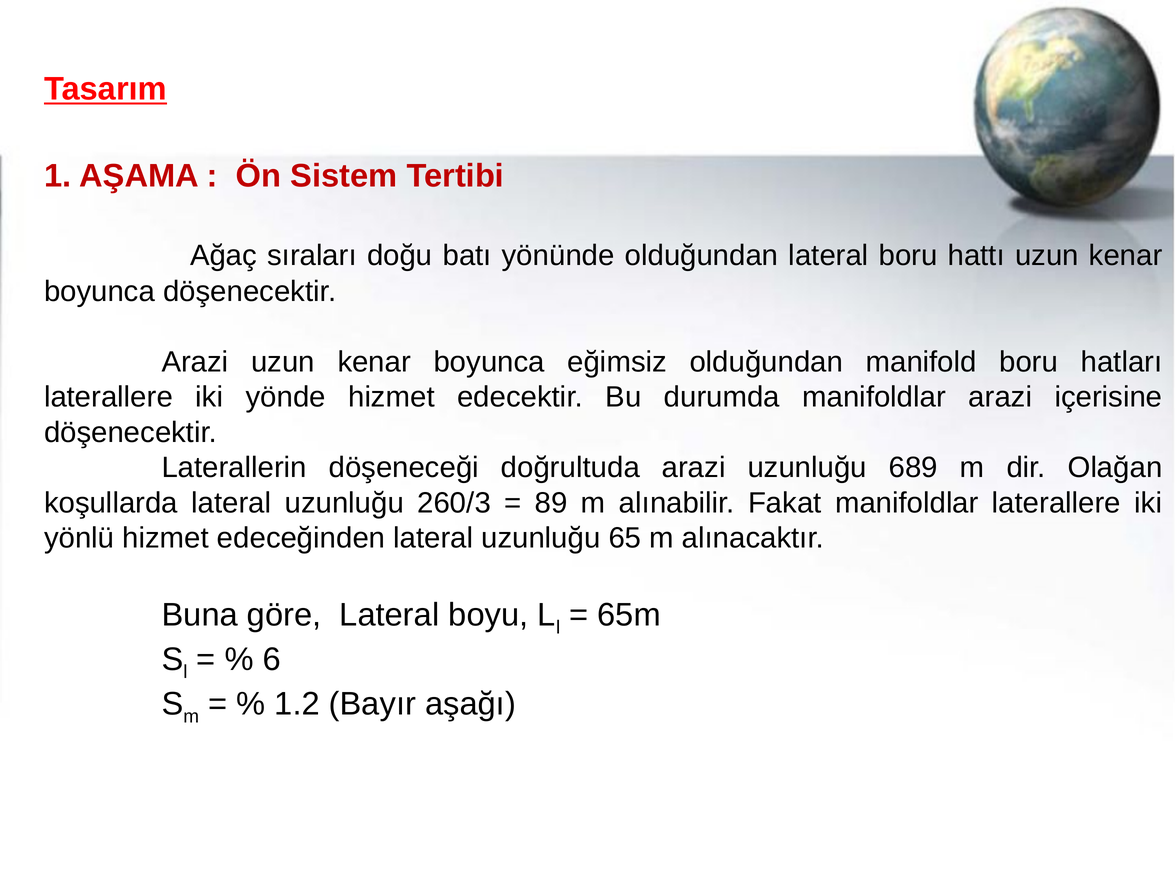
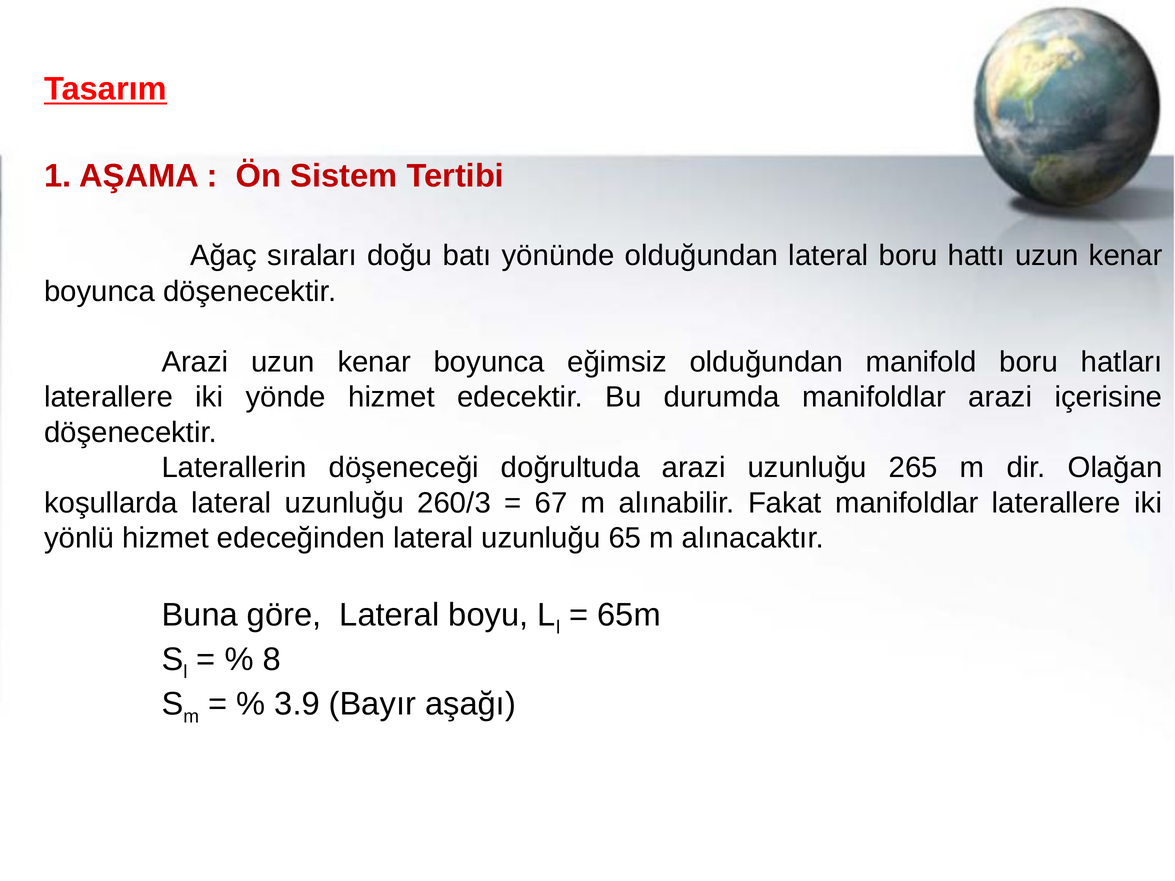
689: 689 -> 265 (913, 468)
89: 89 -> 67 (551, 503)
6: 6 -> 8 (272, 659)
1.2: 1.2 -> 3.9 (297, 704)
